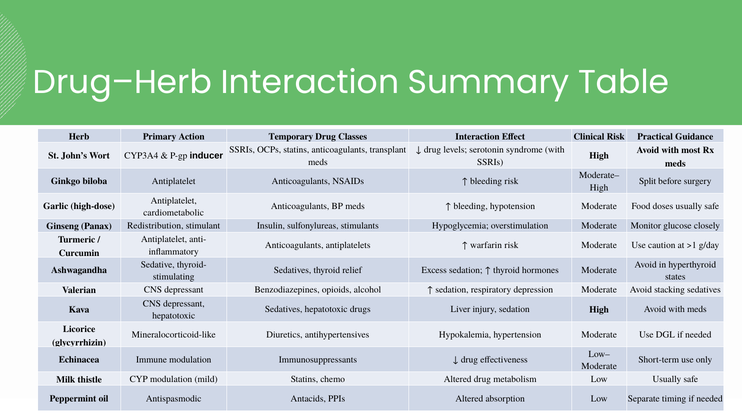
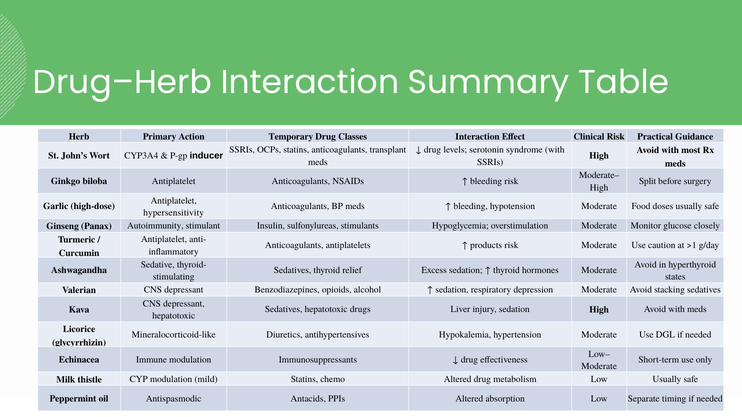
cardiometabolic: cardiometabolic -> hypersensitivity (174, 213)
Redistribution: Redistribution -> Autoimmunity (155, 226)
warfarin: warfarin -> products (486, 245)
